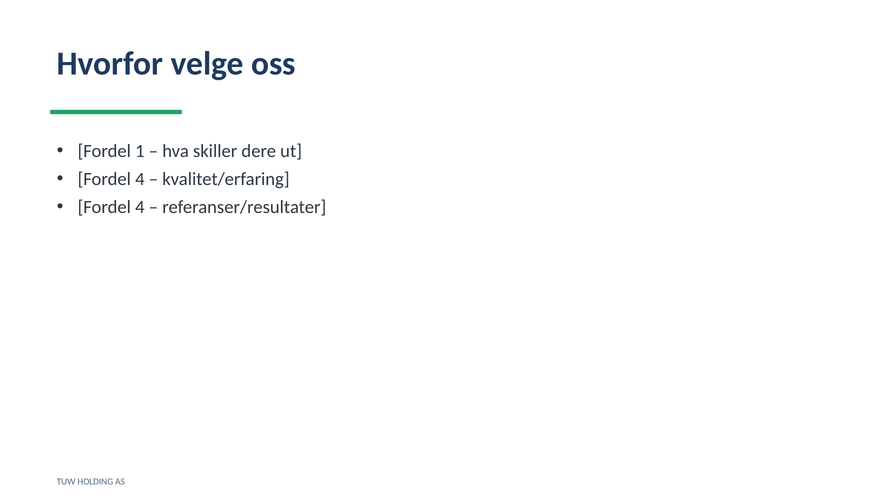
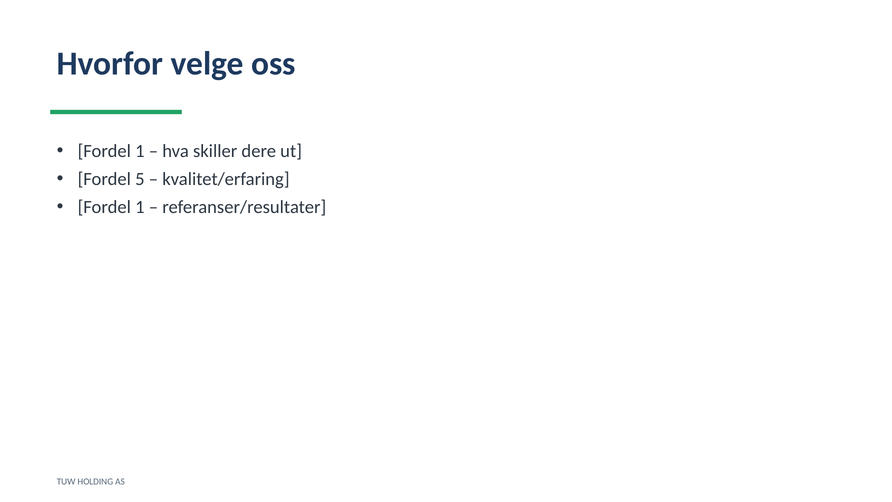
4: 4 -> 5 (140, 179)
4: 4 -> 1 (140, 207)
